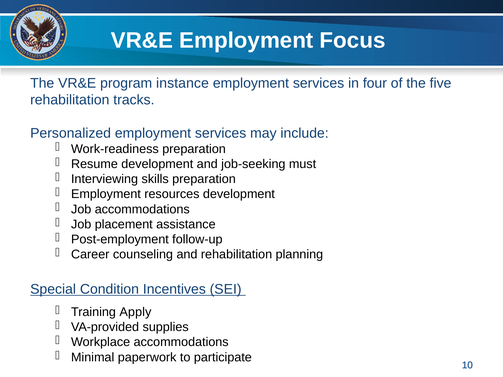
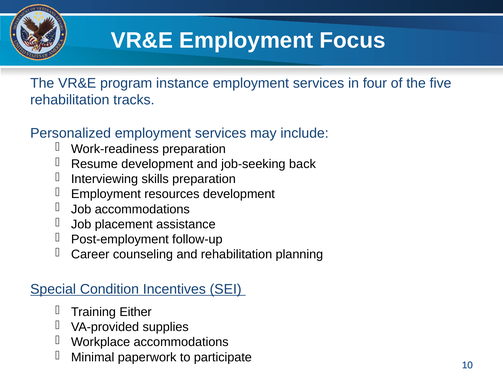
must: must -> back (302, 164)
Apply: Apply -> Either (136, 312)
